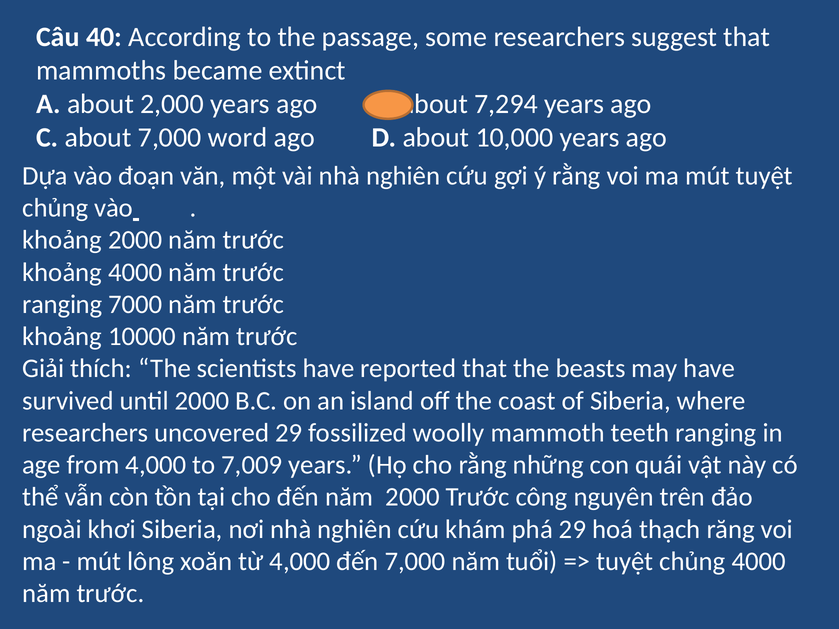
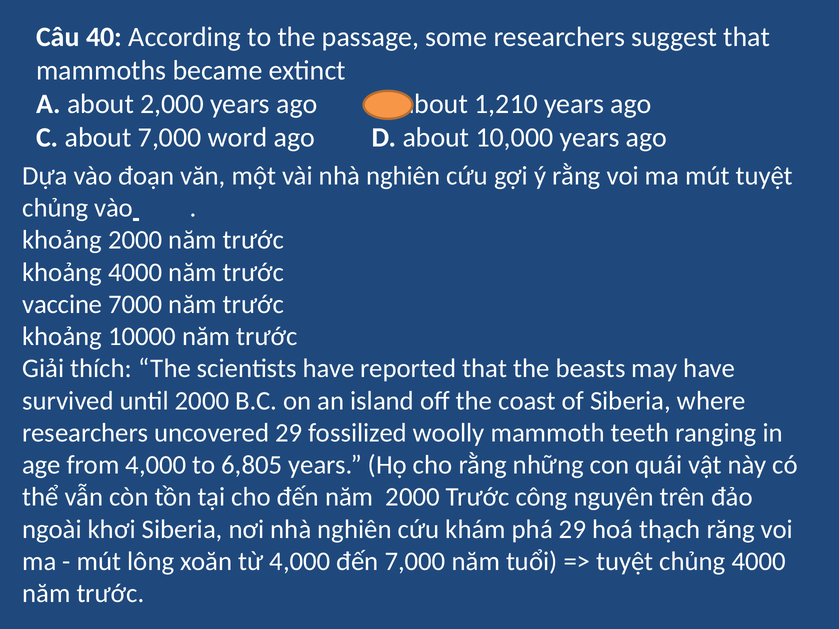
7,294: 7,294 -> 1,210 (506, 104)
ranging: ranging -> vaccine (62, 304)
7,009: 7,009 -> 6,805 (252, 465)
